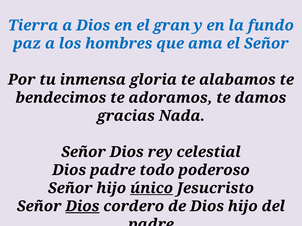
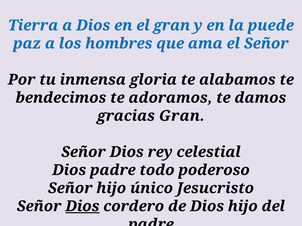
fundo: fundo -> puede (271, 25)
gracias Nada: Nada -> Gran (182, 116)
único underline: present -> none (152, 189)
